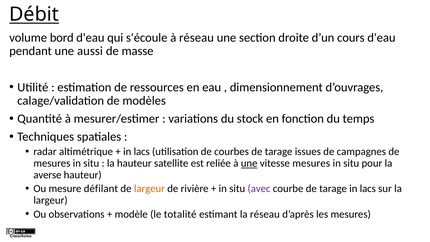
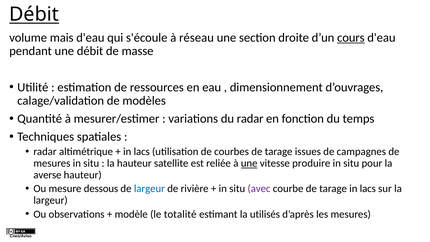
bord: bord -> mais (62, 38)
cours underline: none -> present (351, 38)
une aussi: aussi -> débit (90, 51)
du stock: stock -> radar (250, 119)
vitesse mesures: mesures -> produire (311, 163)
défilant: défilant -> dessous (101, 189)
largeur colour: orange -> blue (149, 189)
la réseau: réseau -> utilisés (265, 214)
